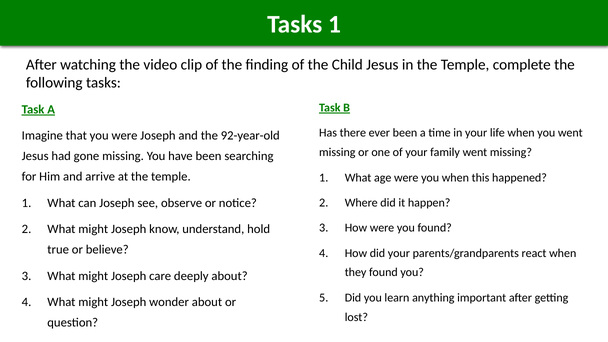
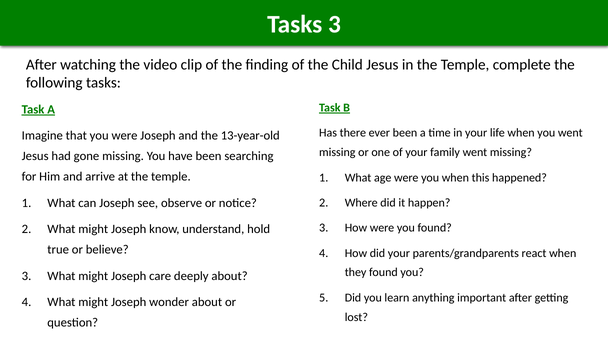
Tasks 1: 1 -> 3 (334, 25)
92-year-old: 92-year-old -> 13-year-old (250, 136)
